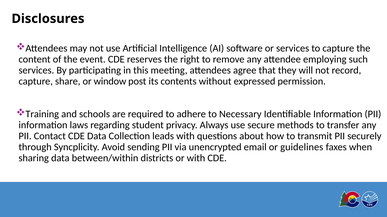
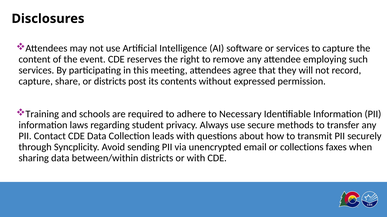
or window: window -> districts (110, 82)
guidelines: guidelines -> collections (302, 148)
